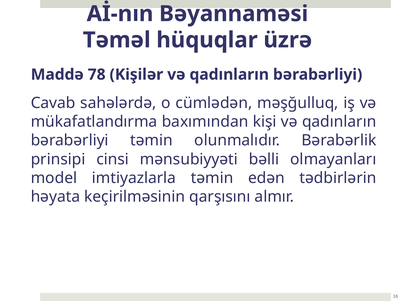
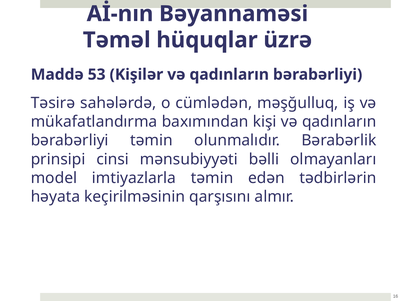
78: 78 -> 53 (97, 74)
Cavab: Cavab -> Təsirə (53, 103)
